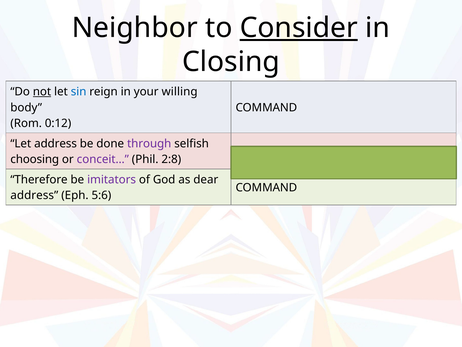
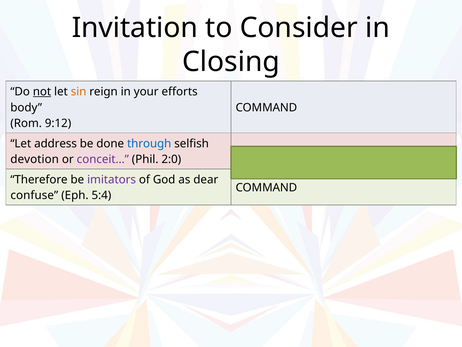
Neighbor: Neighbor -> Invitation (135, 28)
Consider underline: present -> none (299, 28)
sin colour: blue -> orange (79, 92)
willing: willing -> efforts (180, 92)
0:12: 0:12 -> 9:12 (58, 123)
through colour: purple -> blue (149, 143)
choosing: choosing -> devotion (35, 159)
2:8: 2:8 -> 2:0 (171, 159)
address: address -> confuse (34, 195)
5:6: 5:6 -> 5:4 (101, 195)
